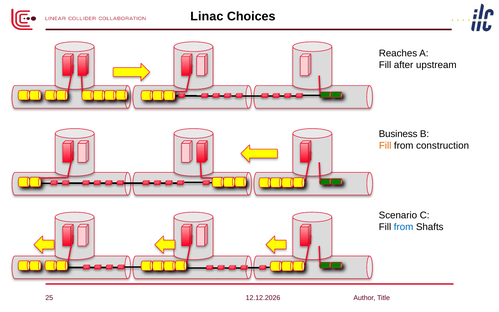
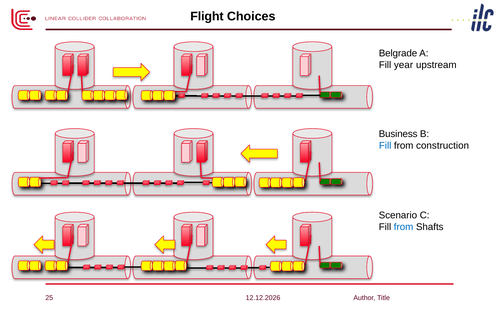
Linac: Linac -> Flight (207, 16)
Reaches: Reaches -> Belgrade (398, 53)
after: after -> year (404, 65)
Fill colour: orange -> blue (385, 145)
